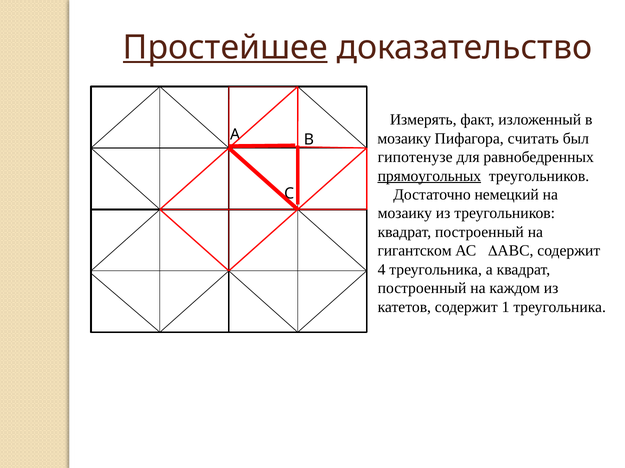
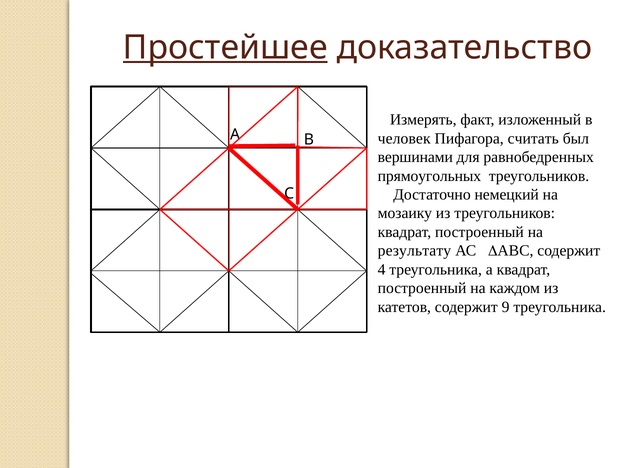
мозаику: мозаику -> человек (404, 139)
гипотенузе: гипотенузе -> вершинами (415, 157)
прямоугольных underline: present -> none (429, 176)
гигантском: гигантском -> результату (414, 251)
1: 1 -> 9 (506, 307)
